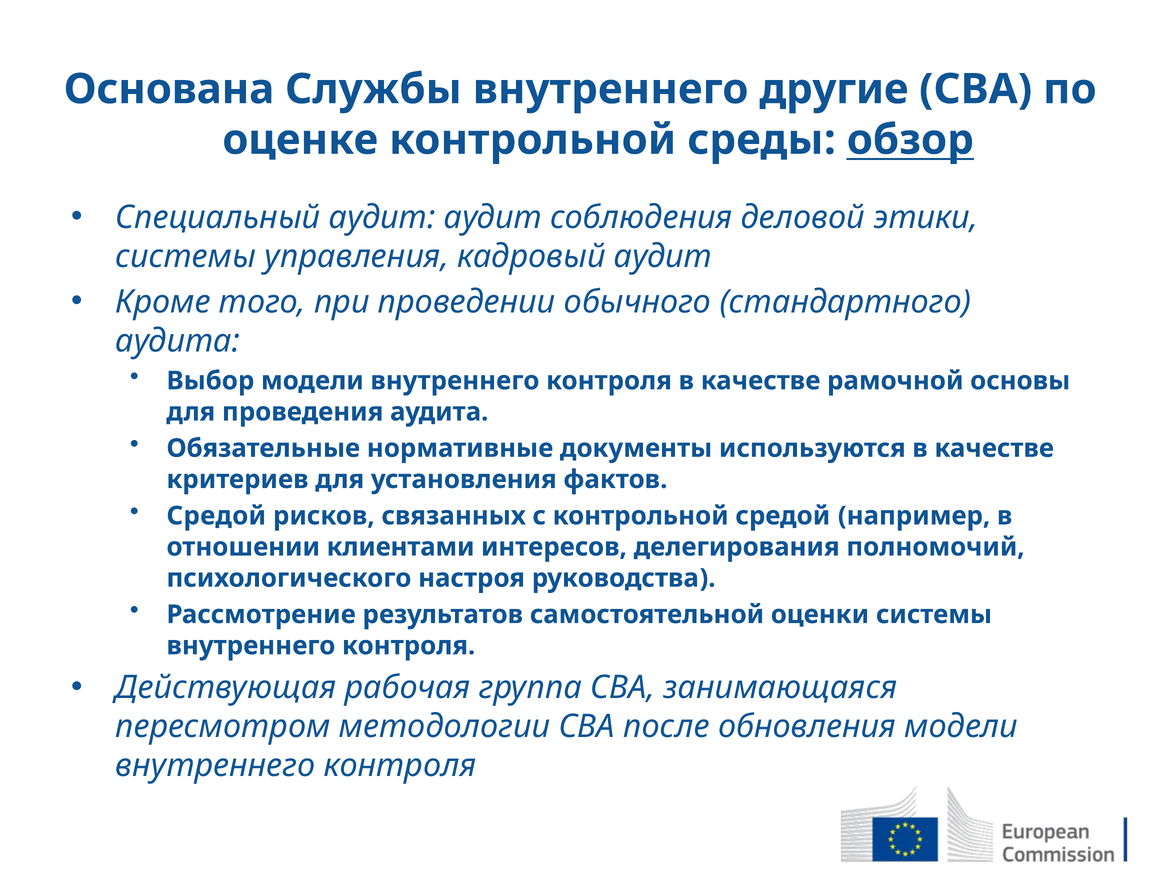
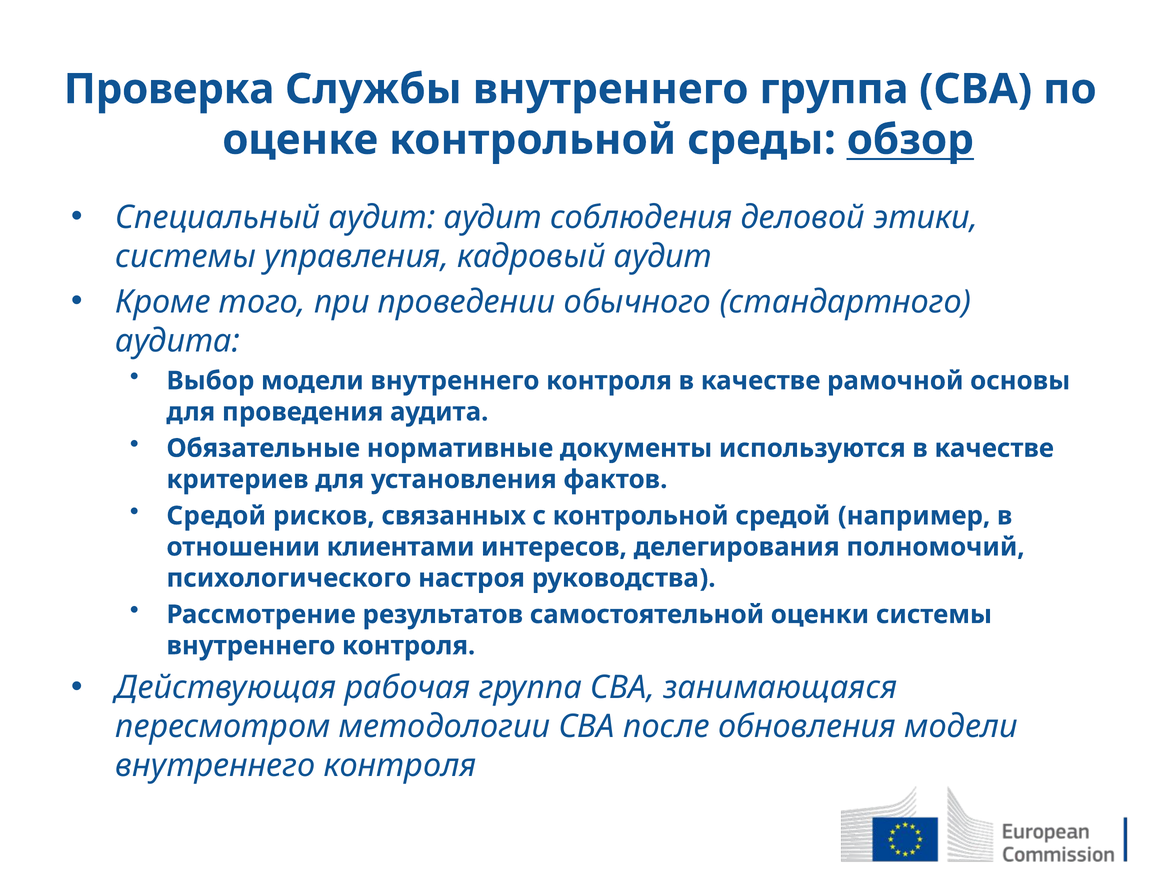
Основана: Основана -> Проверка (169, 89)
внутреннего другие: другие -> группа (834, 89)
